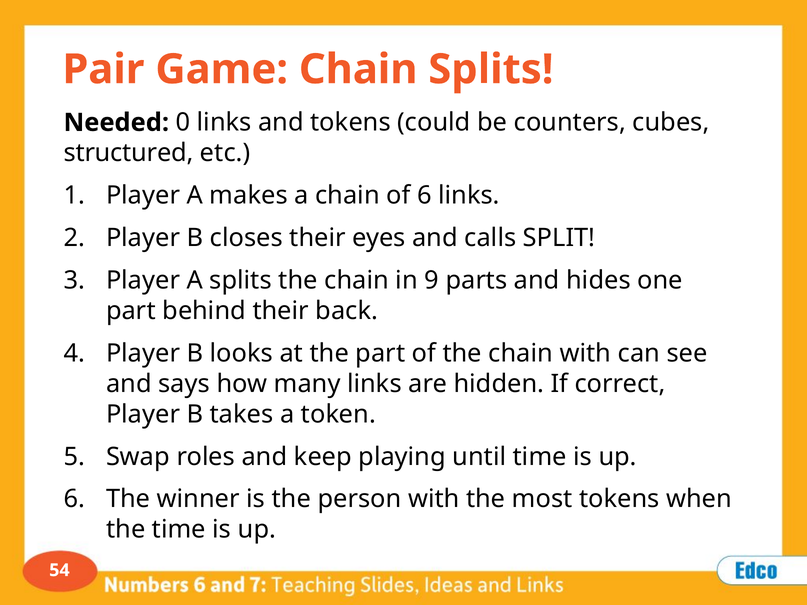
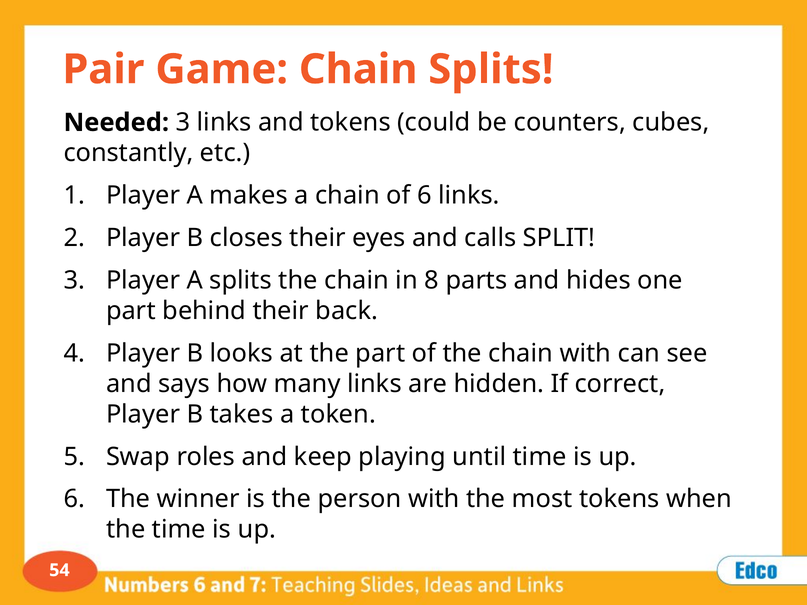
Needed 0: 0 -> 3 (183, 123)
structured: structured -> constantly (128, 153)
9: 9 -> 8 (432, 280)
